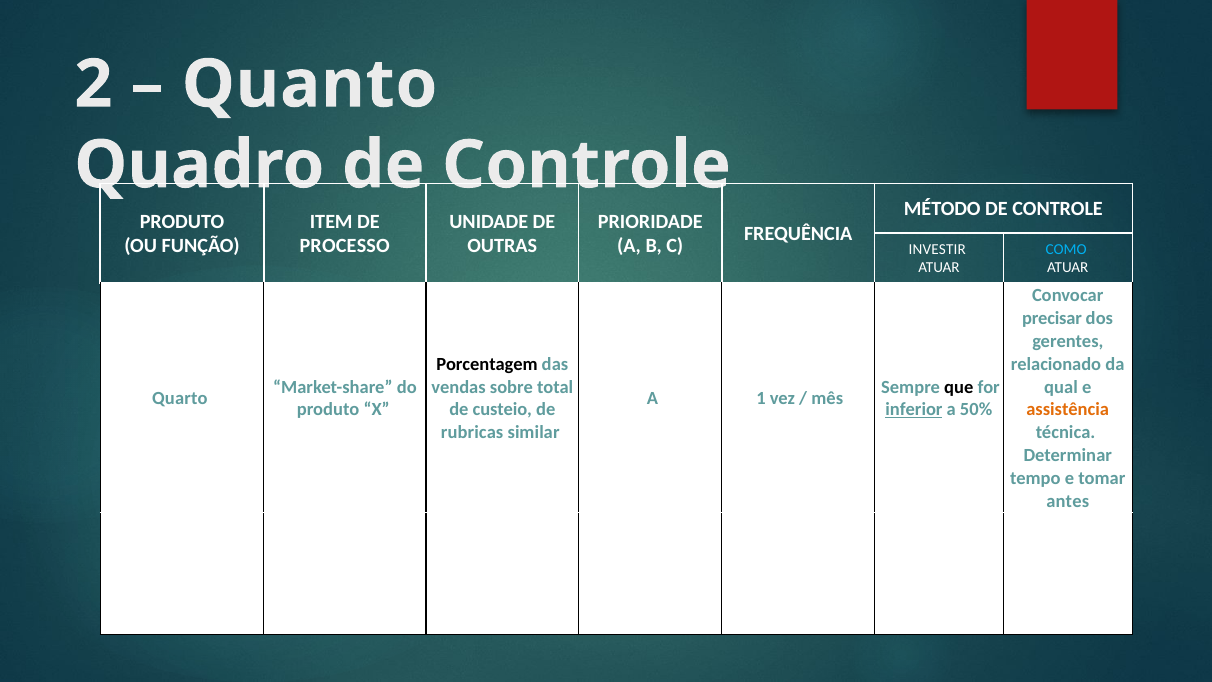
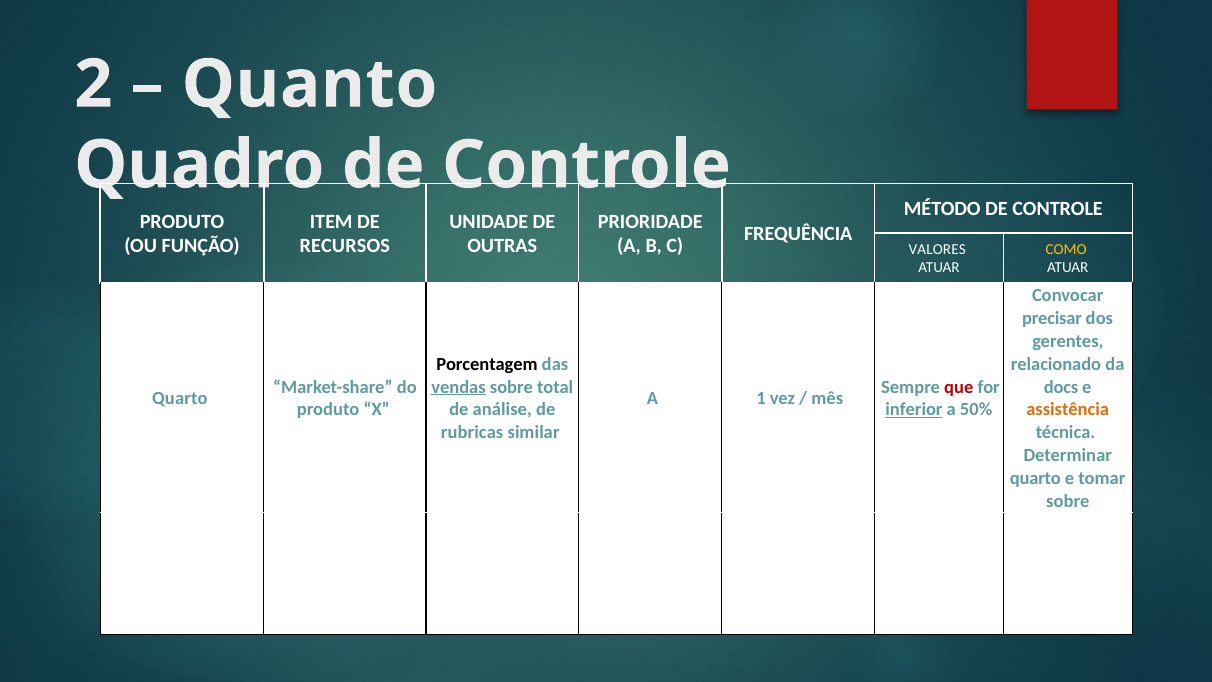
PROCESSO: PROCESSO -> RECURSOS (345, 246)
INVESTIR: INVESTIR -> VALORES (937, 249)
COMO colour: light blue -> yellow (1066, 249)
vendas underline: none -> present (459, 387)
que colour: black -> red (959, 387)
qual: qual -> docs (1061, 387)
custeio: custeio -> análise (502, 410)
tempo: tempo -> quarto (1035, 478)
antes: antes -> sobre (1068, 501)
